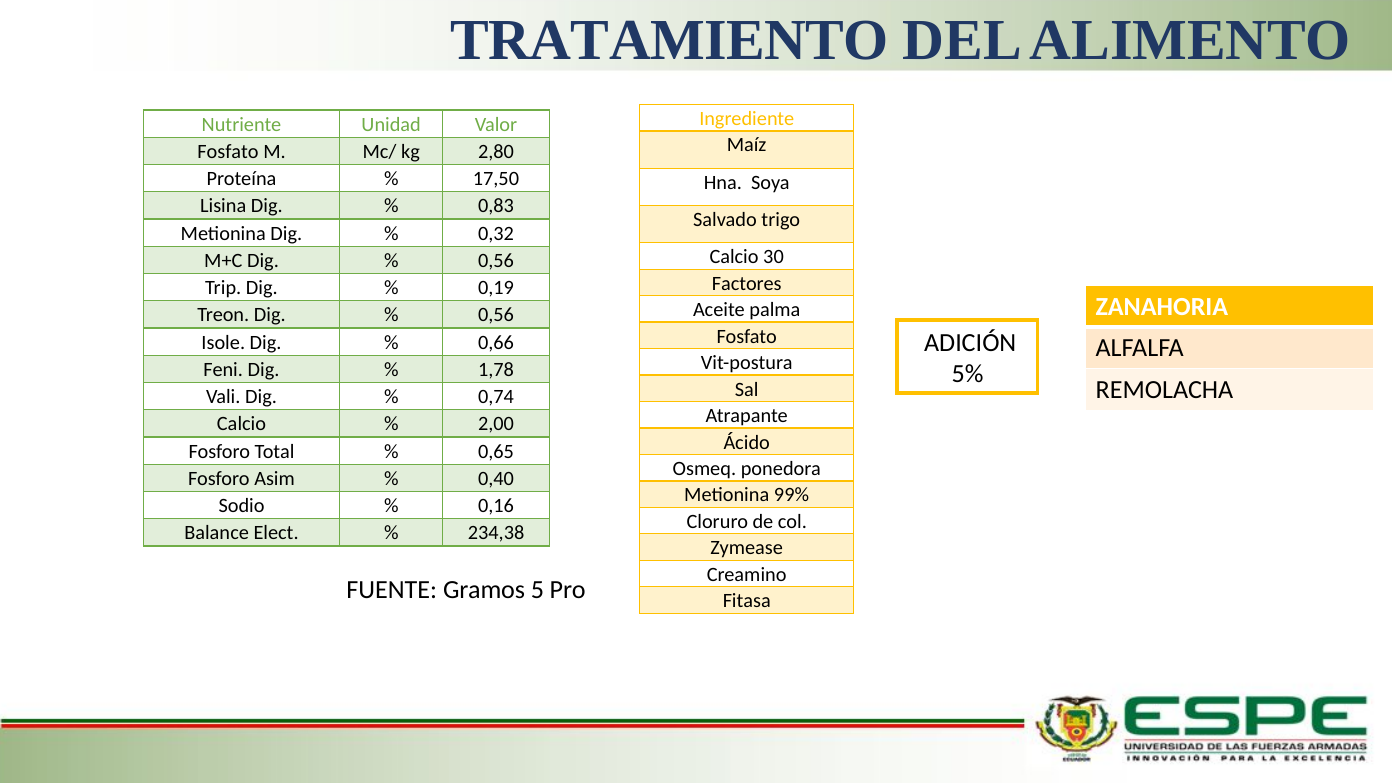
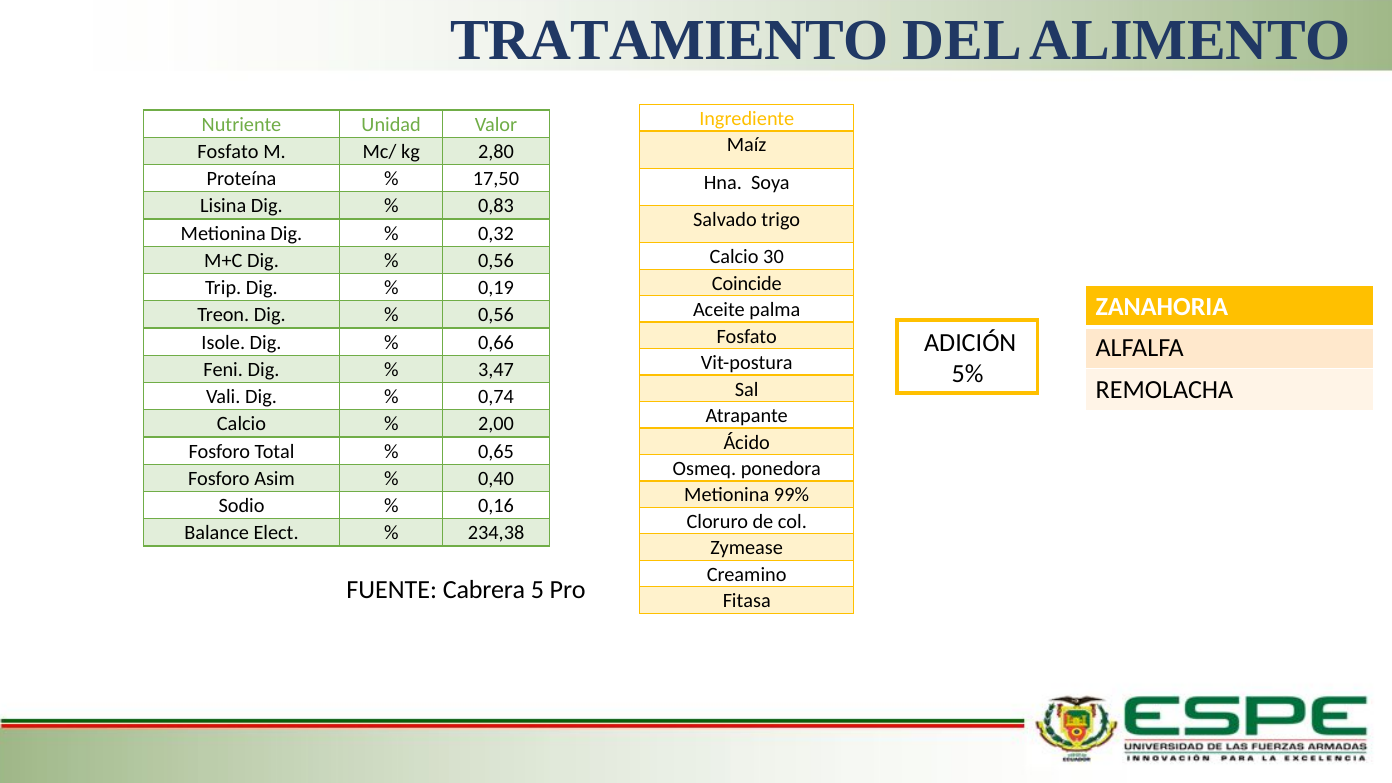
Factores: Factores -> Coincide (747, 283)
1,78: 1,78 -> 3,47 (496, 370)
Gramos: Gramos -> Cabrera (484, 590)
